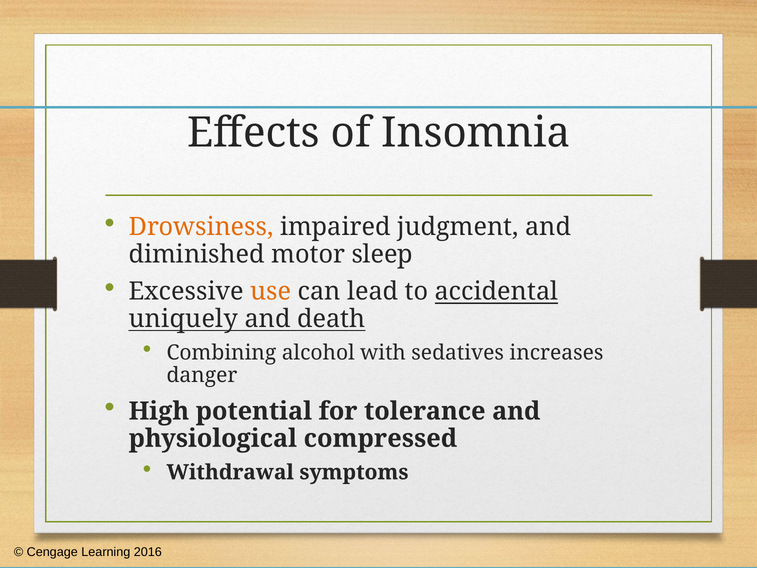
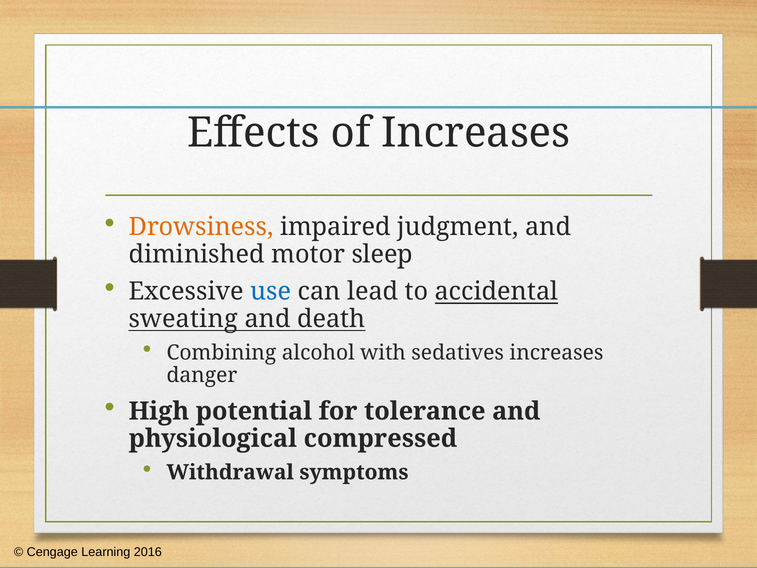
of Insomnia: Insomnia -> Increases (476, 133)
use colour: orange -> blue (271, 292)
uniquely: uniquely -> sweating (183, 319)
